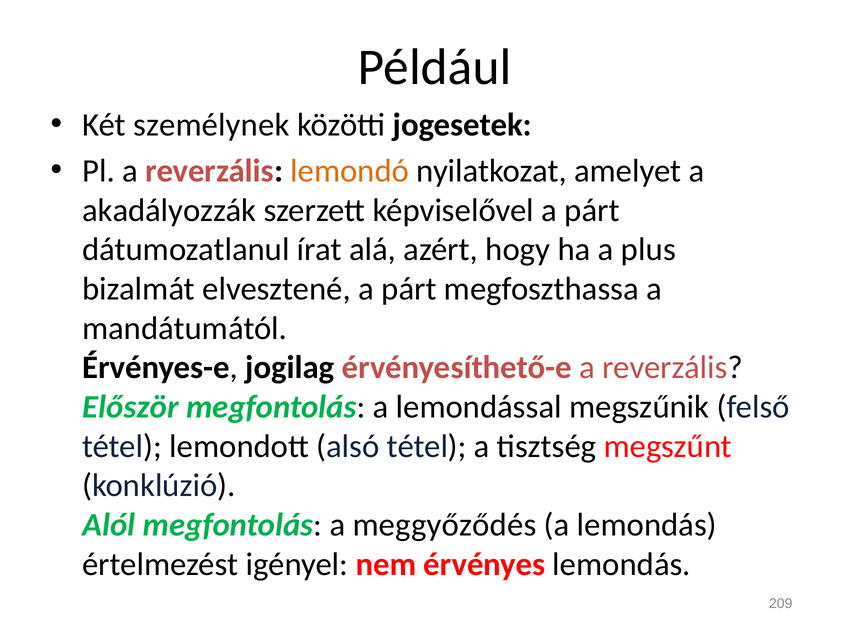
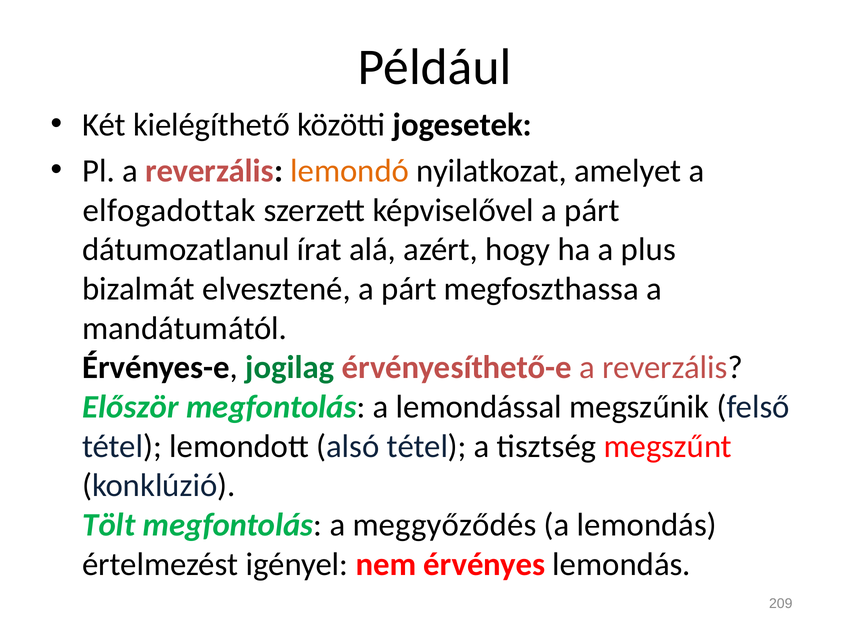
személynek: személynek -> kielégíthető (211, 125)
akadályozzák: akadályozzák -> elfogadottak (169, 210)
jogilag colour: black -> green (290, 368)
Alól: Alól -> Tölt (109, 525)
